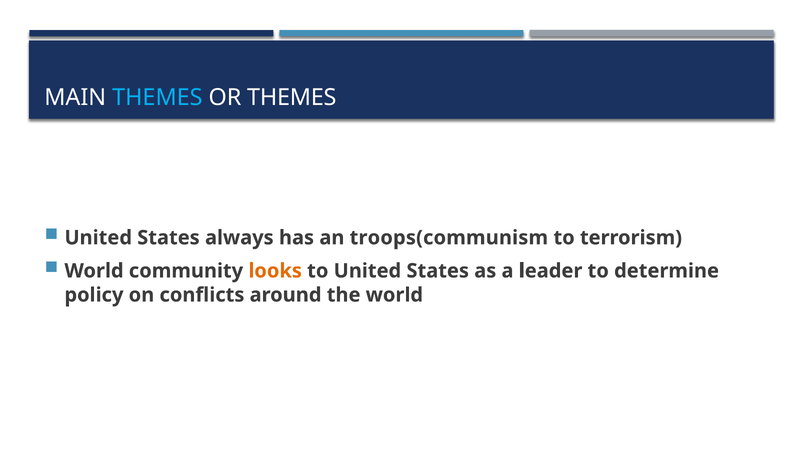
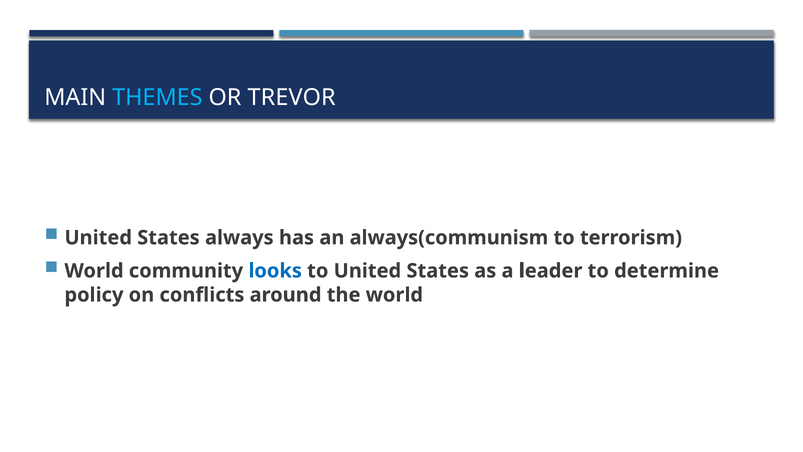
OR THEMES: THEMES -> TREVOR (292, 98)
troops(communism: troops(communism -> always(communism (449, 238)
looks colour: orange -> blue (275, 271)
